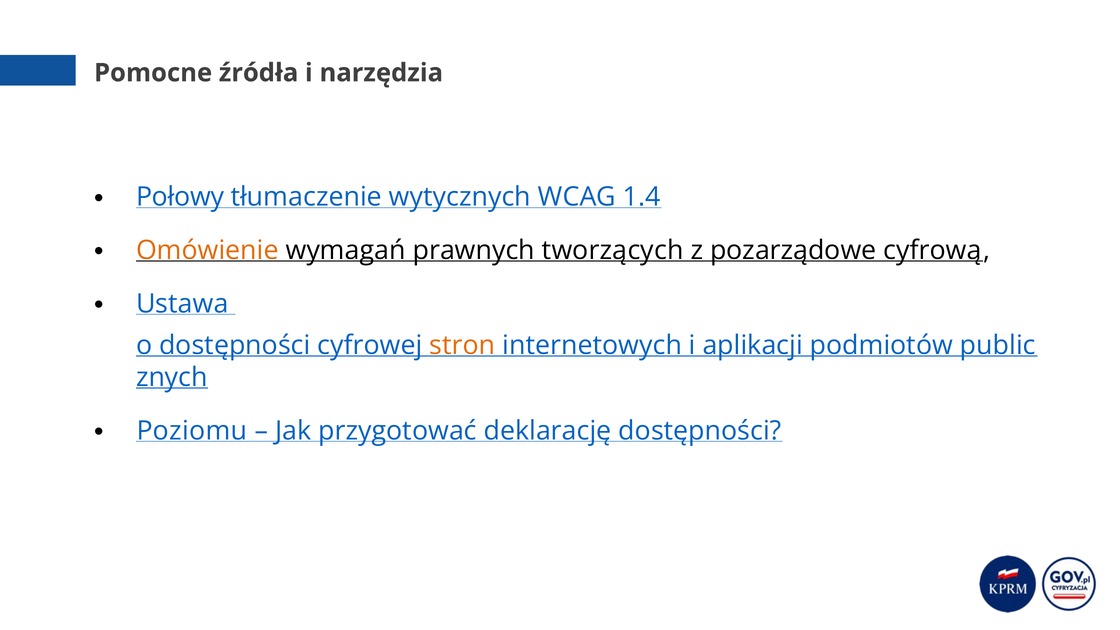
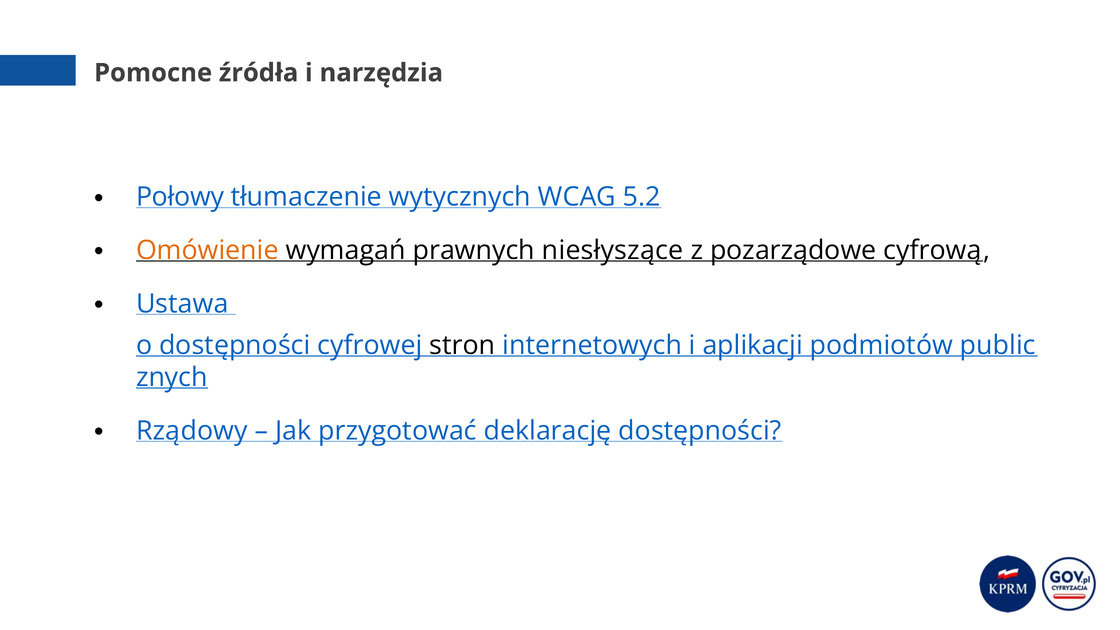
1.4: 1.4 -> 5.2 (642, 197)
tworzących: tworzących -> niesłyszące (613, 250)
stron colour: orange -> black (462, 345)
Poziomu: Poziomu -> Rządowy (192, 431)
